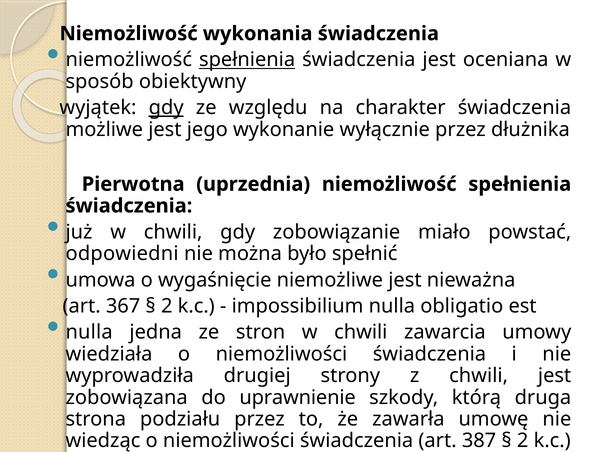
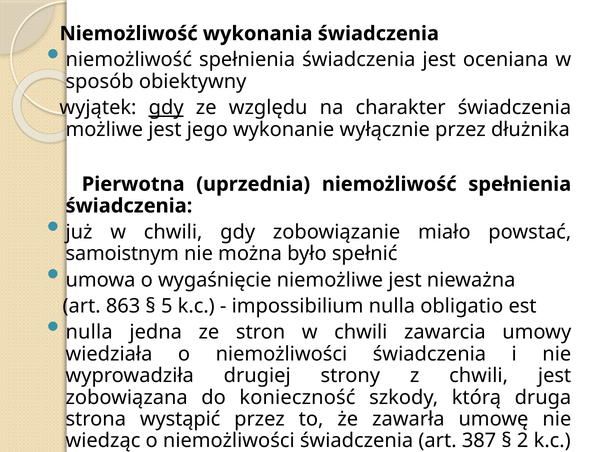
spełnienia underline: present -> none (247, 60)
odpowiedni: odpowiedni -> samoistnym (122, 253)
367: 367 -> 863 (123, 306)
2: 2 -> 5 (167, 306)
uprawnienie: uprawnienie -> konieczność (297, 397)
podziału: podziału -> wystąpić (180, 419)
